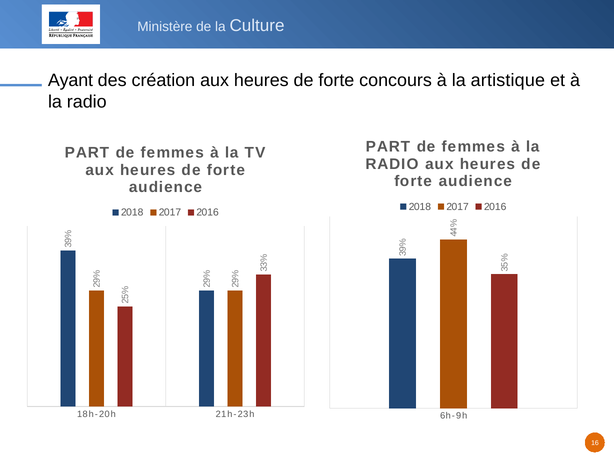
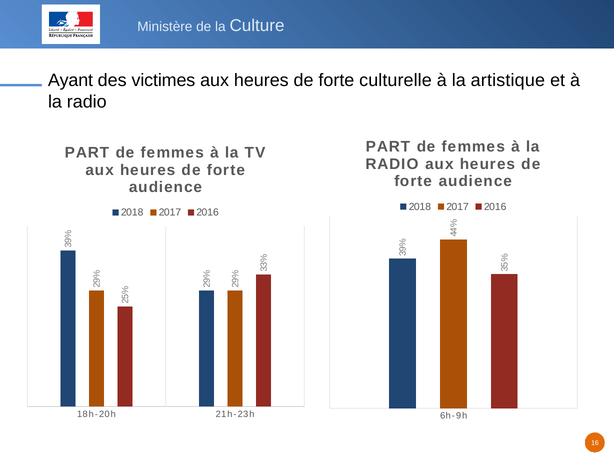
création: création -> victimes (163, 80)
concours: concours -> culturelle (396, 80)
